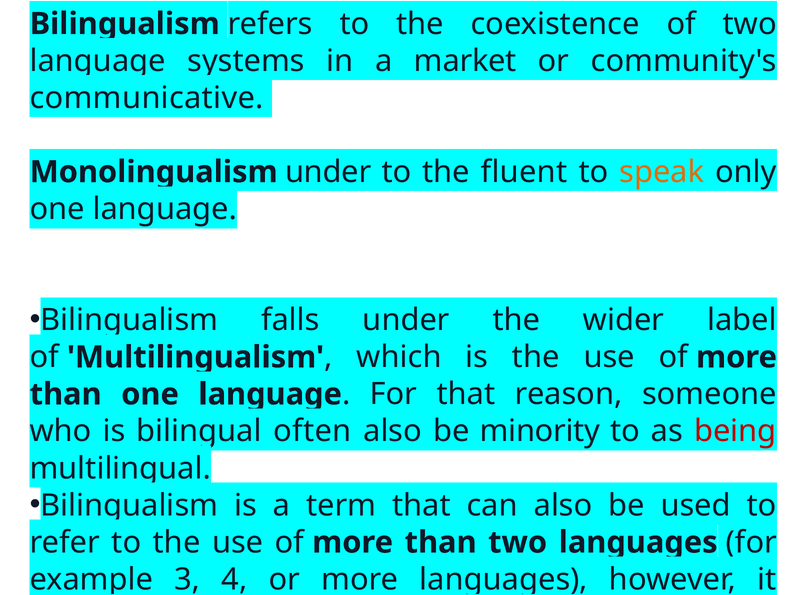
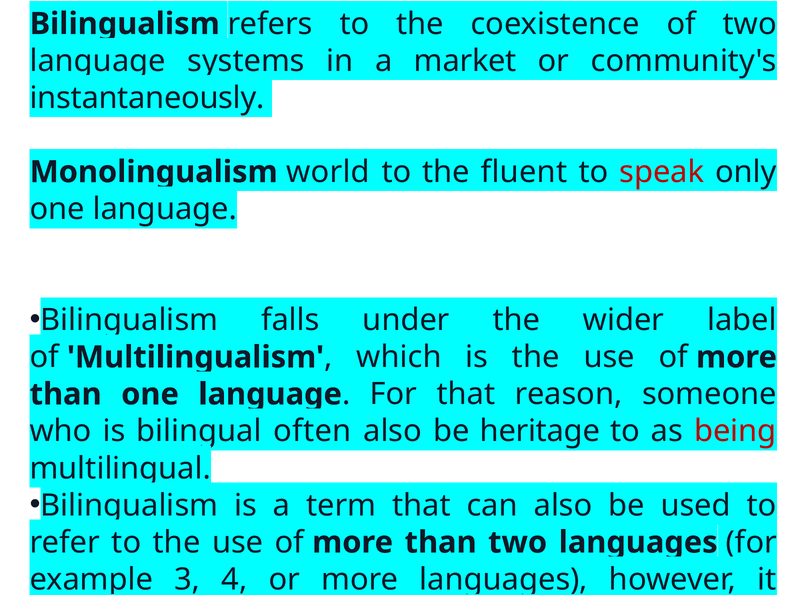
communicative: communicative -> instantaneously (147, 98)
under: under -> world (328, 172)
speak colour: orange -> red (662, 172)
minority: minority -> heritage (540, 432)
